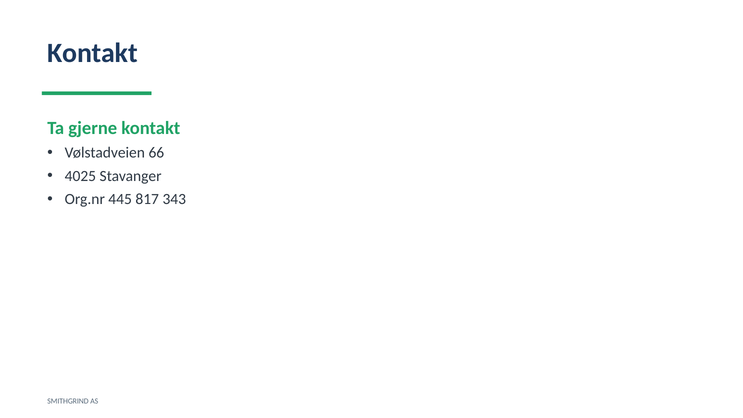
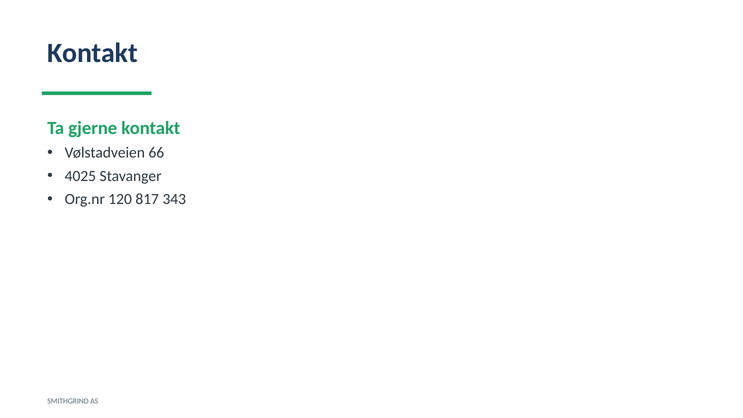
445: 445 -> 120 (120, 199)
